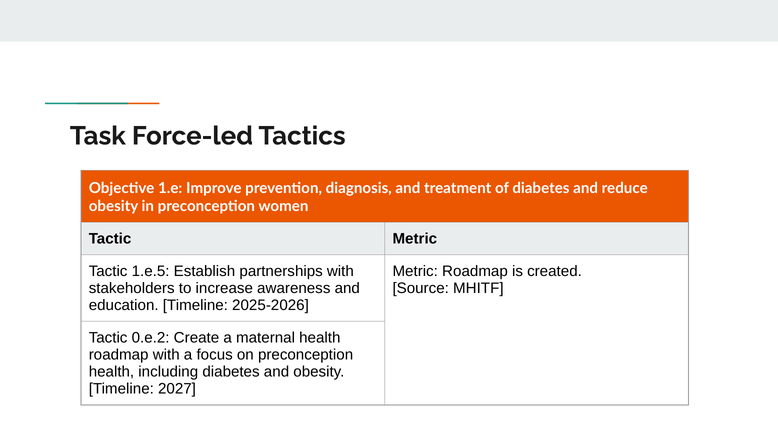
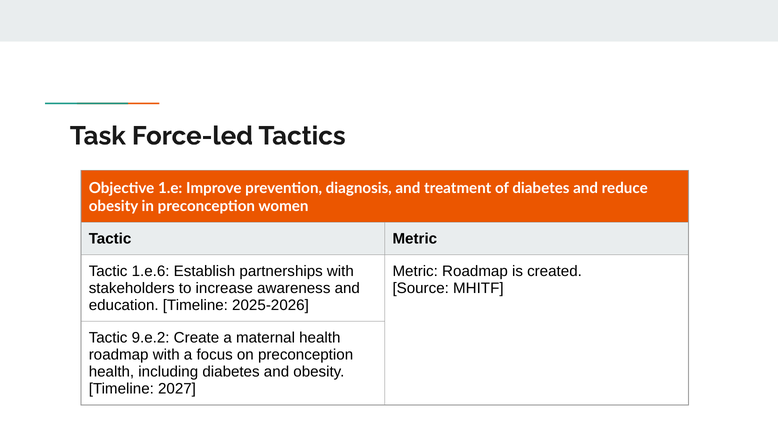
1.e.5: 1.e.5 -> 1.e.6 (151, 271)
0.e.2: 0.e.2 -> 9.e.2 (151, 338)
